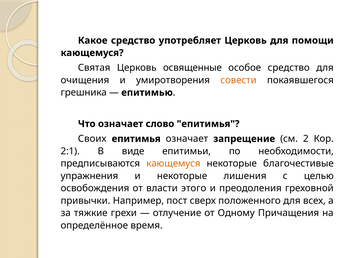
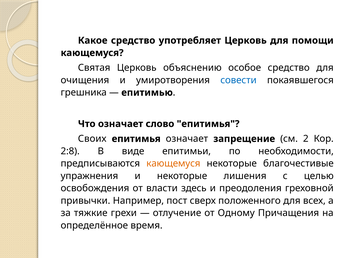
освященные: освященные -> объяснению (192, 68)
совести colour: orange -> blue (238, 80)
2:1: 2:1 -> 2:8 (70, 152)
этого: этого -> здесь (194, 189)
